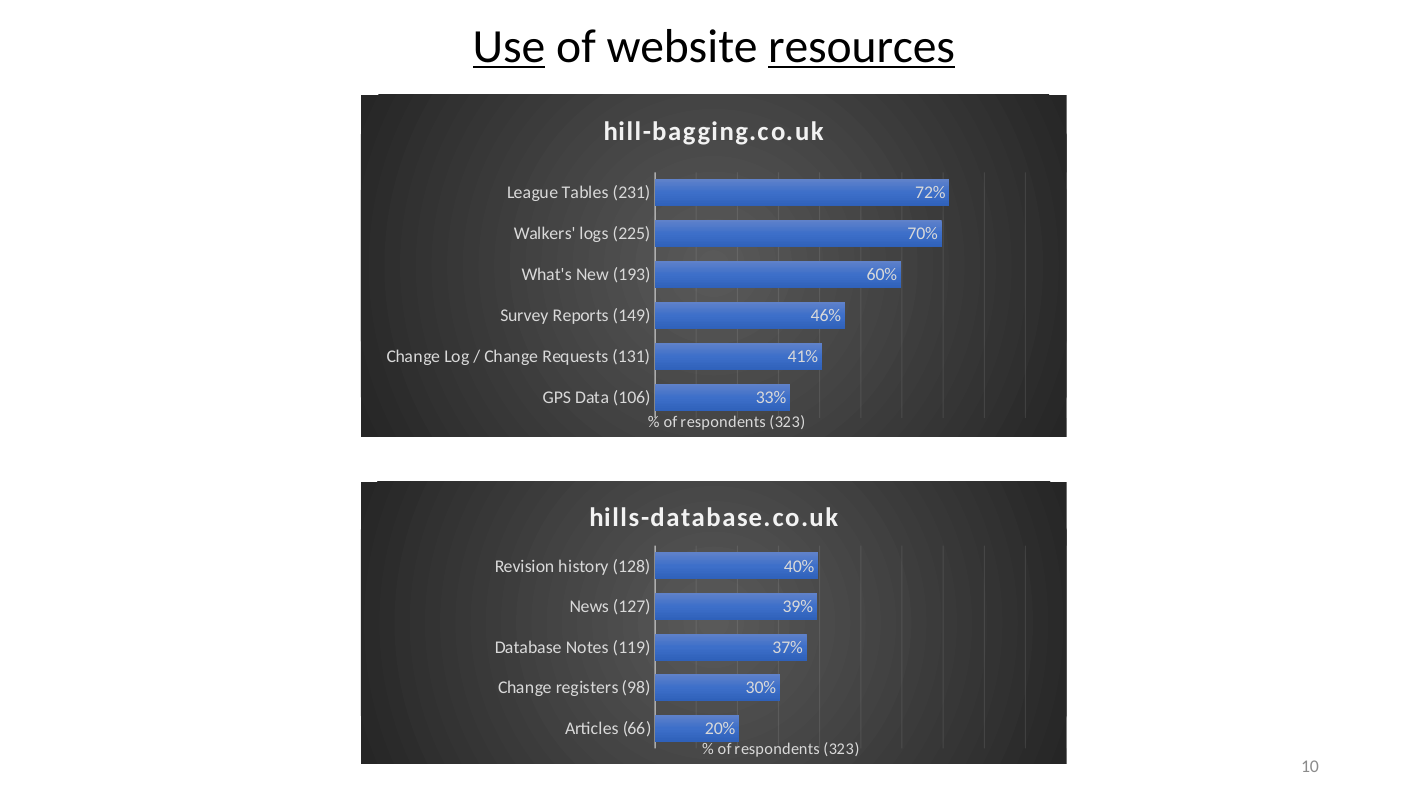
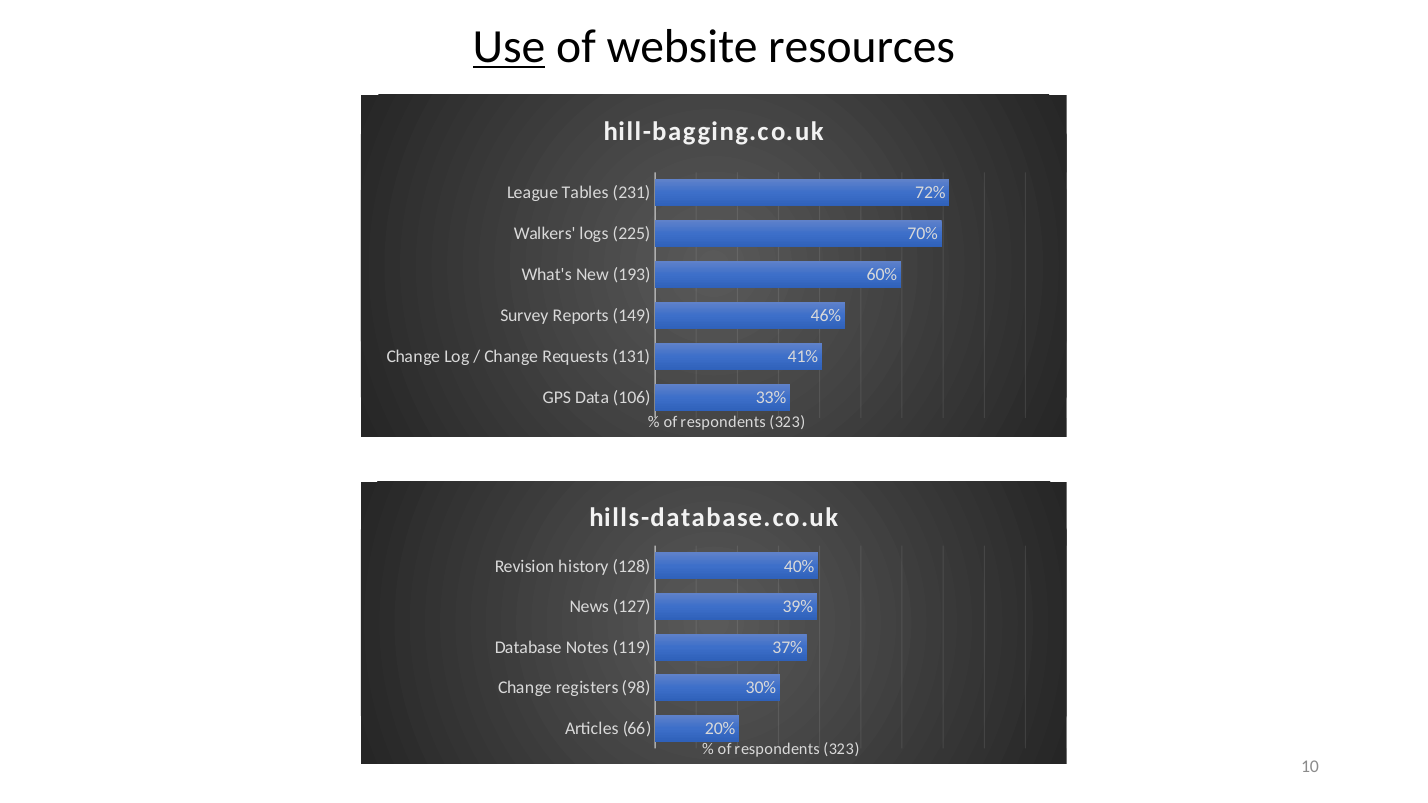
resources underline: present -> none (862, 46)
